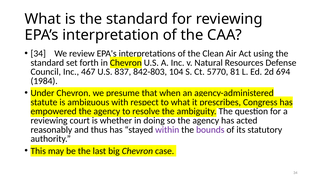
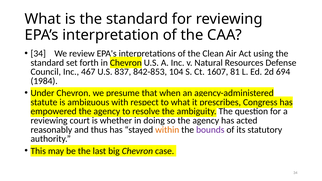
842-803: 842-803 -> 842-853 (150, 72)
5770: 5770 -> 1607 (217, 72)
within colour: purple -> orange (167, 130)
